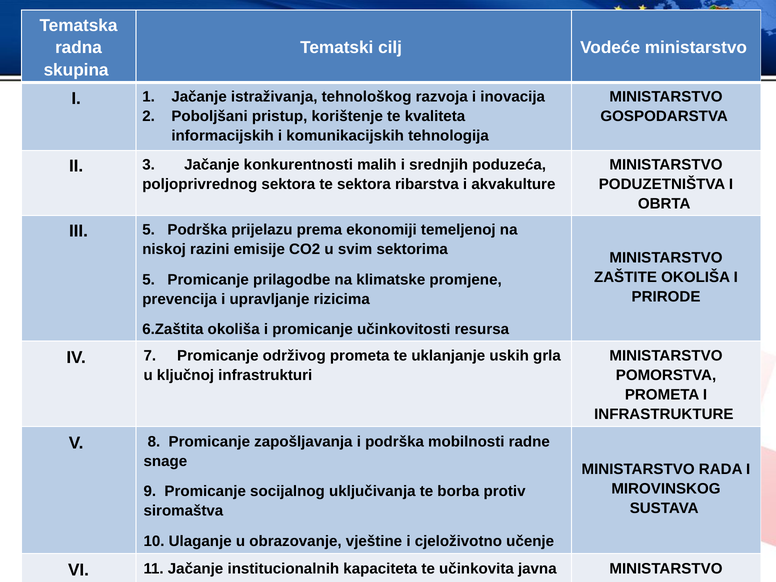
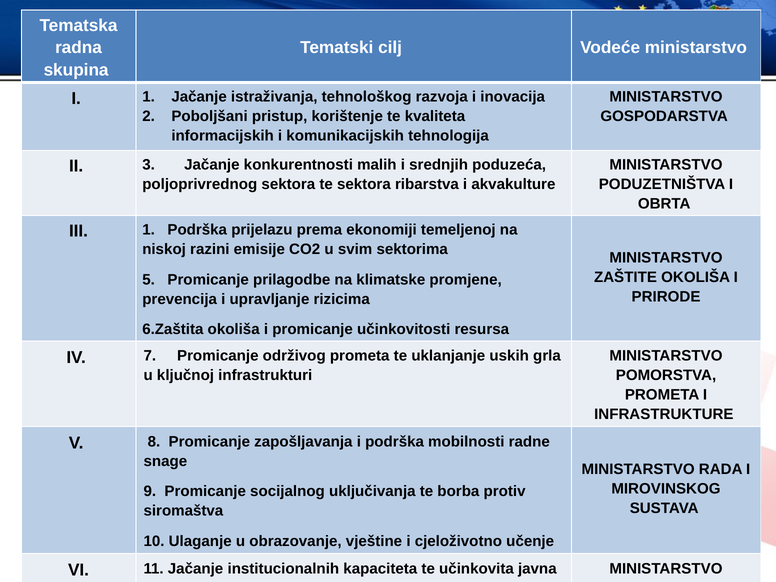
III 5: 5 -> 1 (149, 230)
